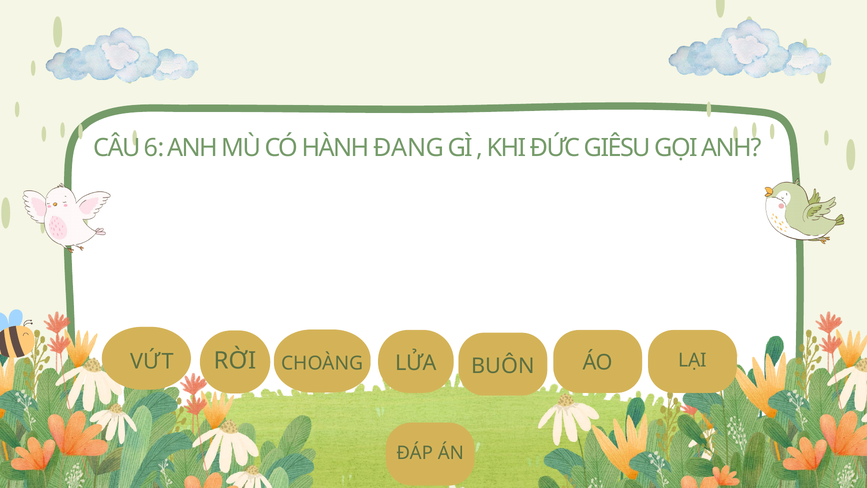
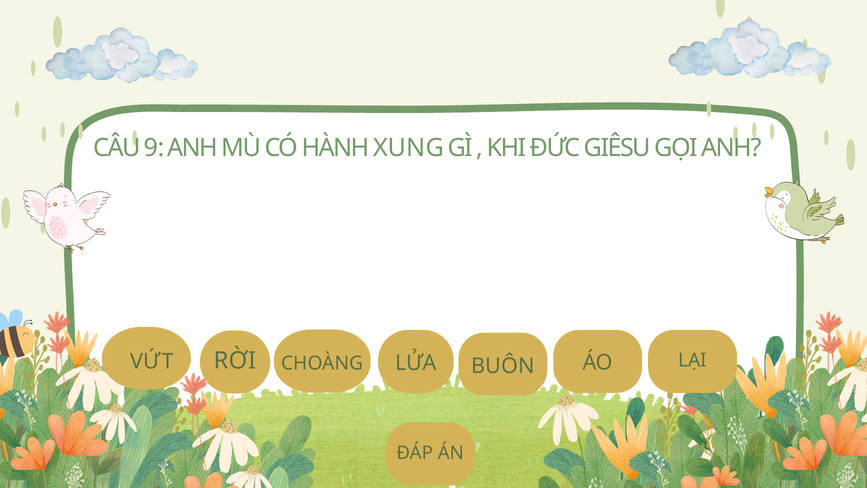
6: 6 -> 9 (154, 148)
ĐANG: ĐANG -> XUNG (409, 148)
